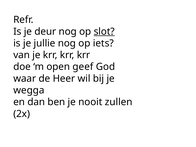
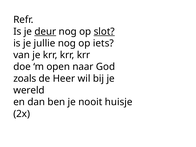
deur underline: none -> present (45, 31)
geef: geef -> naar (83, 67)
waar: waar -> zoals (25, 79)
wegga: wegga -> wereld (29, 90)
zullen: zullen -> huisje (119, 102)
